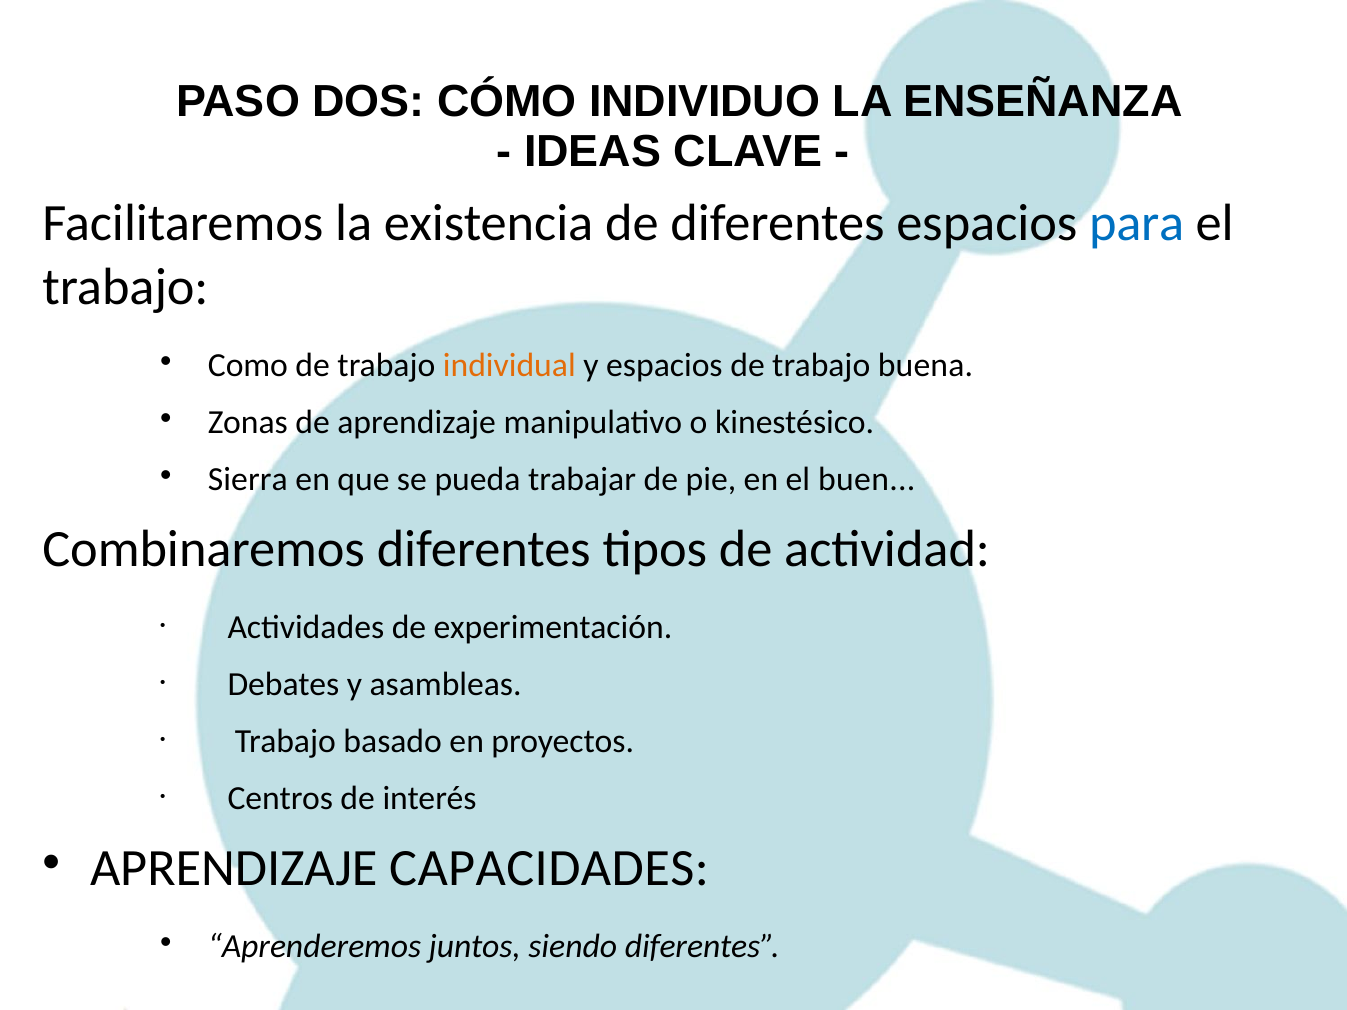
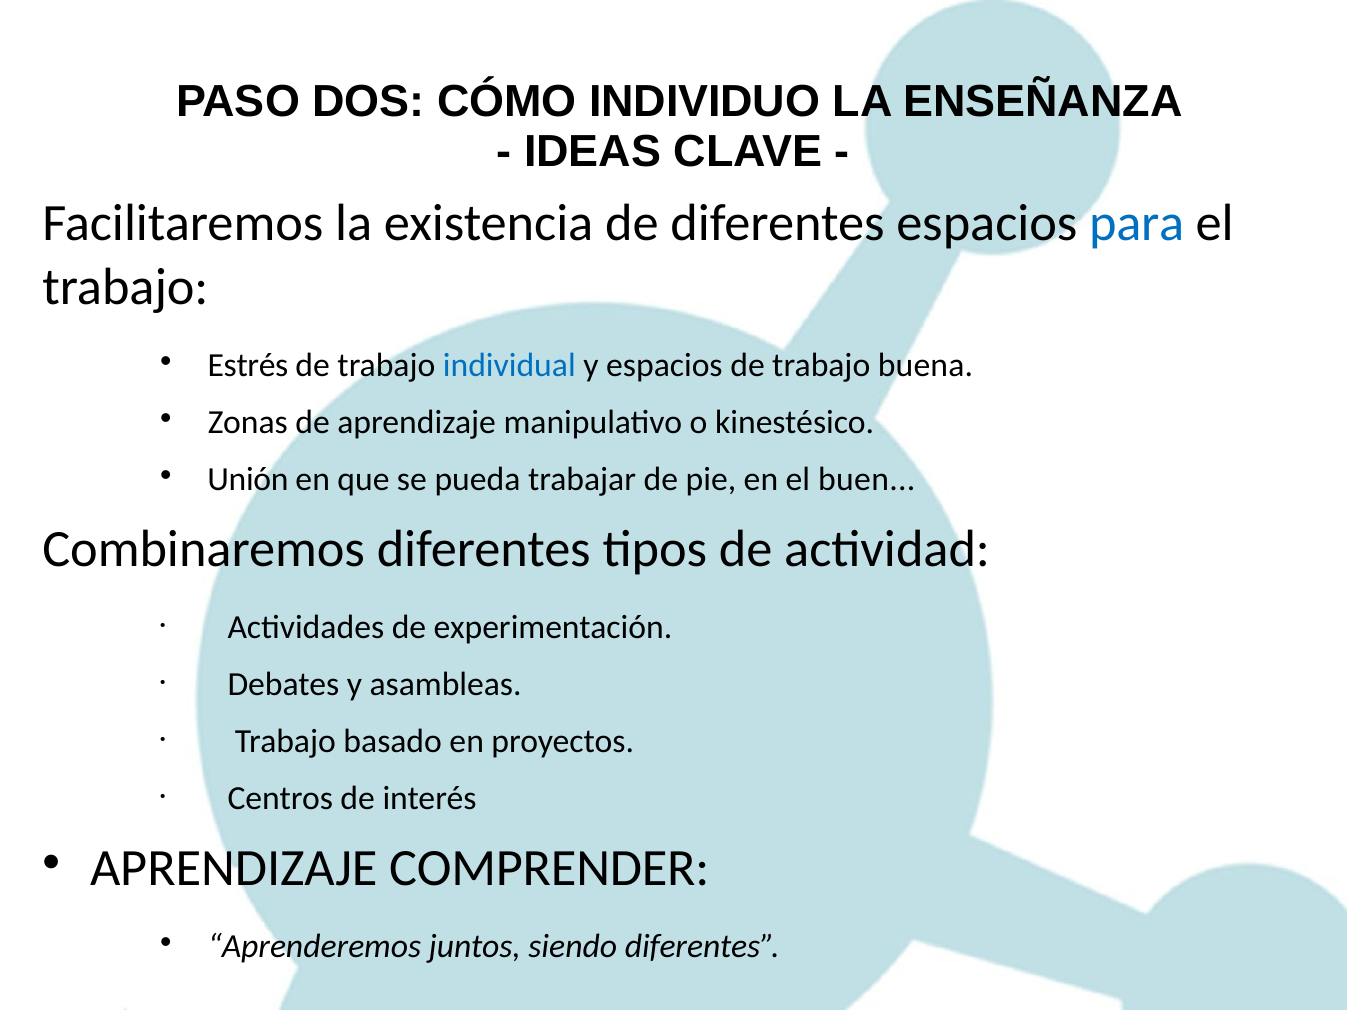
Como: Como -> Estrés (248, 365)
individual colour: orange -> blue (509, 365)
Sierra: Sierra -> Unión (248, 479)
CAPACIDADES: CAPACIDADES -> COMPRENDER (549, 869)
